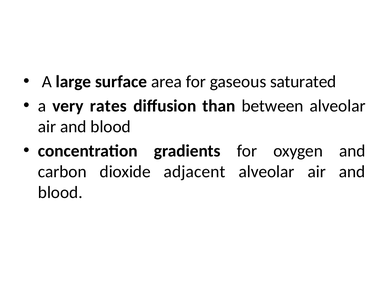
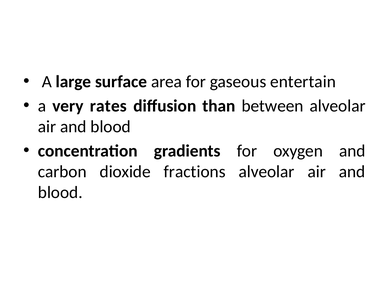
saturated: saturated -> entertain (303, 82)
adjacent: adjacent -> fractions (195, 172)
